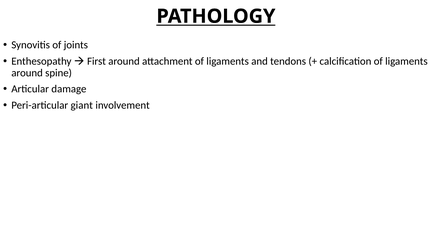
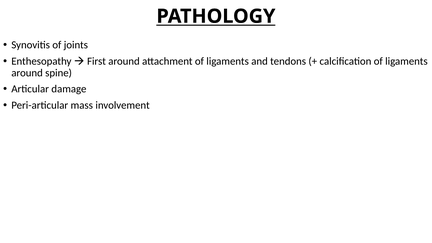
giant: giant -> mass (82, 105)
